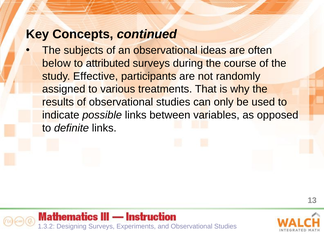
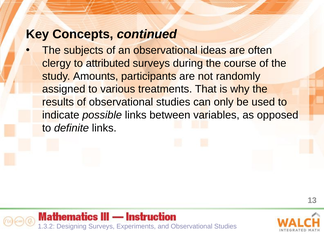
below: below -> clergy (57, 63)
Effective: Effective -> Amounts (96, 76)
